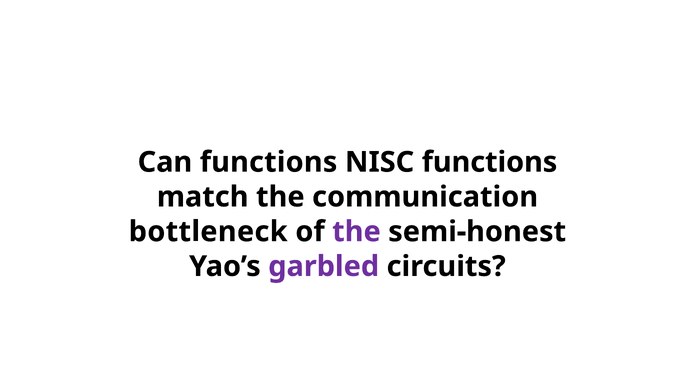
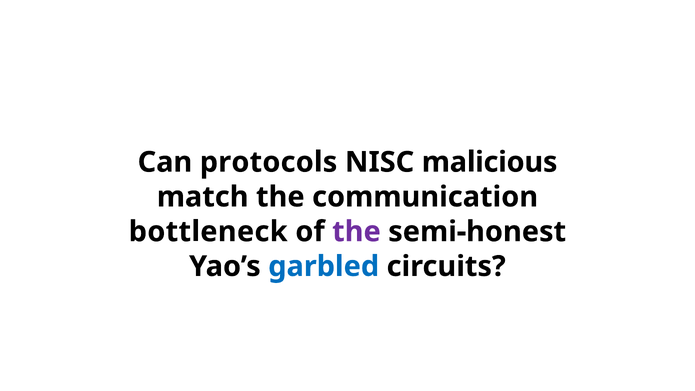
Can functions: functions -> protocols (269, 162)
NISC functions: functions -> malicious (490, 162)
garbled colour: purple -> blue (324, 266)
